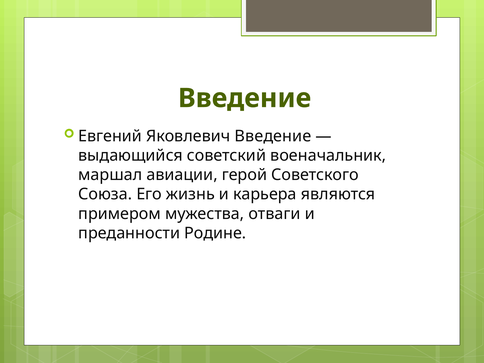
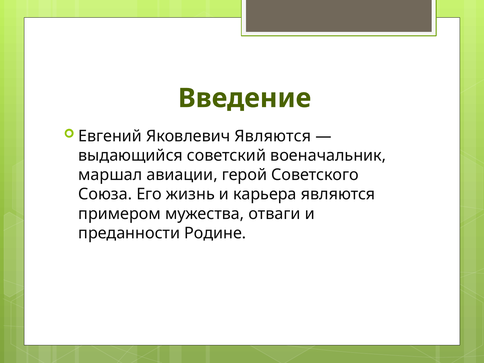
Яковлевич Введение: Введение -> Являются (273, 136)
